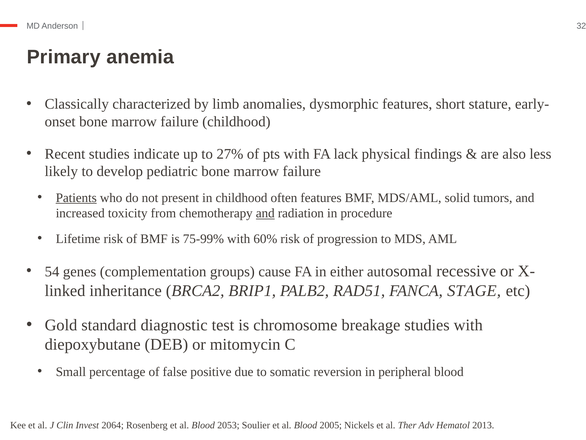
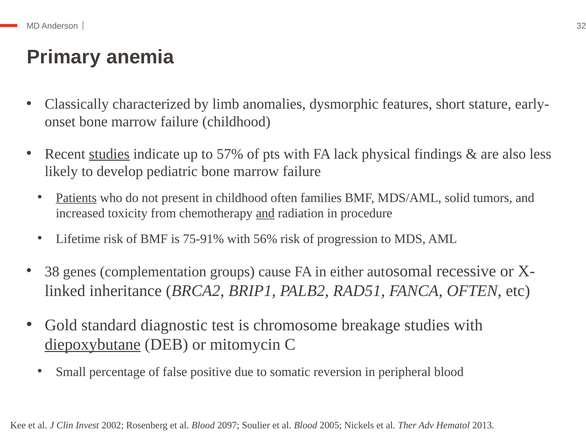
studies underline: none -> present (109, 154)
27%: 27% -> 57% (230, 154)
often features: features -> families (321, 197)
75-99%: 75-99% -> 75-91% (203, 238)
60%: 60% -> 56% (265, 238)
54: 54 -> 38 (52, 271)
FANCA STAGE: STAGE -> OFTEN (474, 290)
diepoxybutane underline: none -> present (93, 344)
2064: 2064 -> 2002 (113, 425)
2053: 2053 -> 2097 (228, 425)
